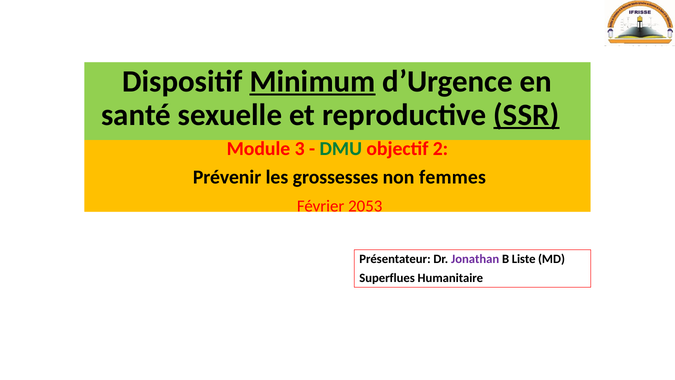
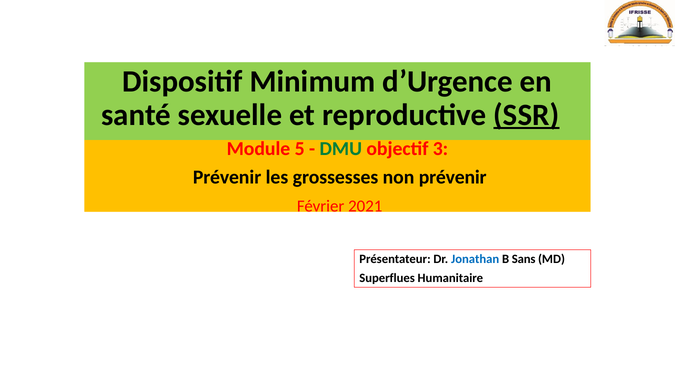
Minimum underline: present -> none (313, 81)
3: 3 -> 5 (300, 149)
2: 2 -> 3 (440, 149)
non femmes: femmes -> prévenir (453, 177)
2053: 2053 -> 2021 (365, 206)
Jonathan colour: purple -> blue (475, 259)
Liste: Liste -> Sans (524, 259)
